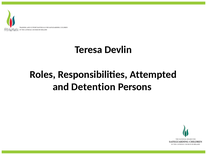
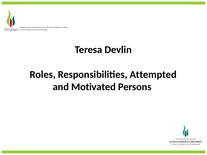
Detention: Detention -> Motivated (93, 87)
